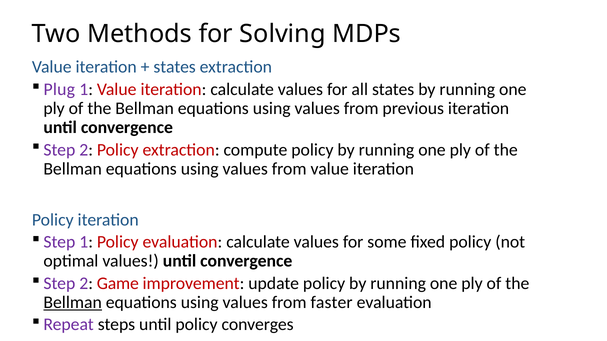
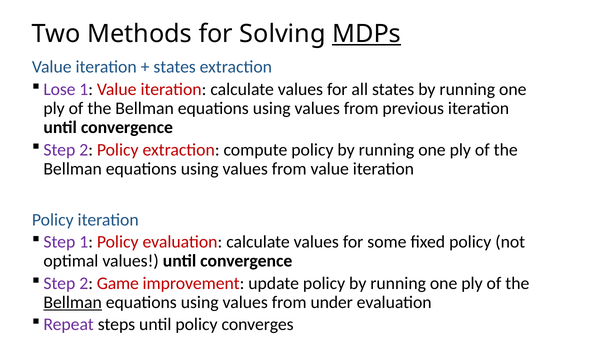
MDPs underline: none -> present (367, 34)
Plug: Plug -> Lose (59, 89)
faster: faster -> under (332, 303)
